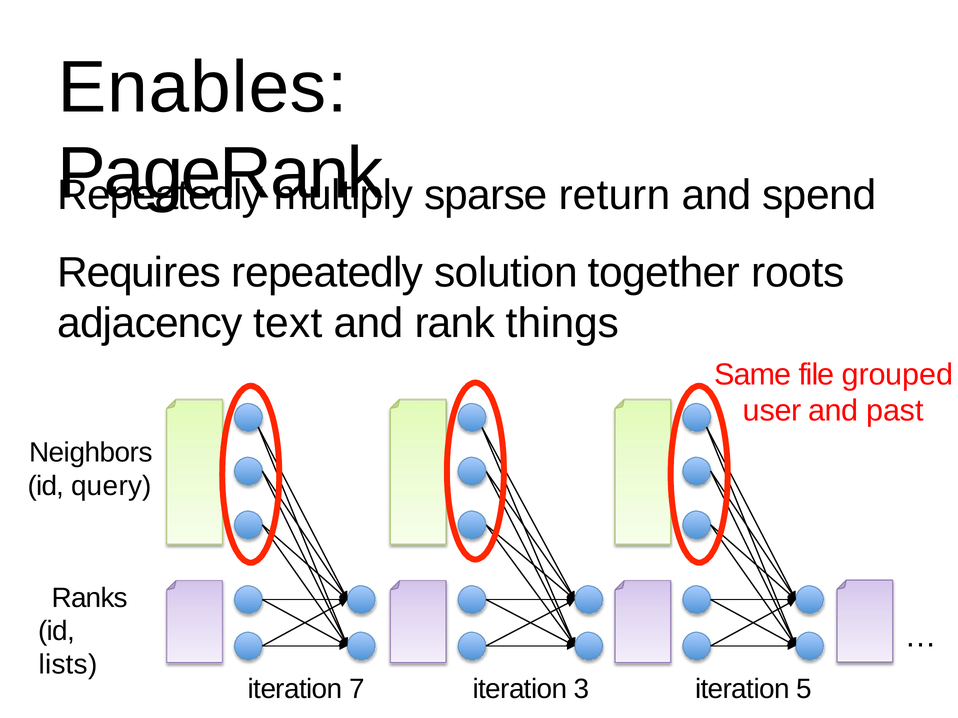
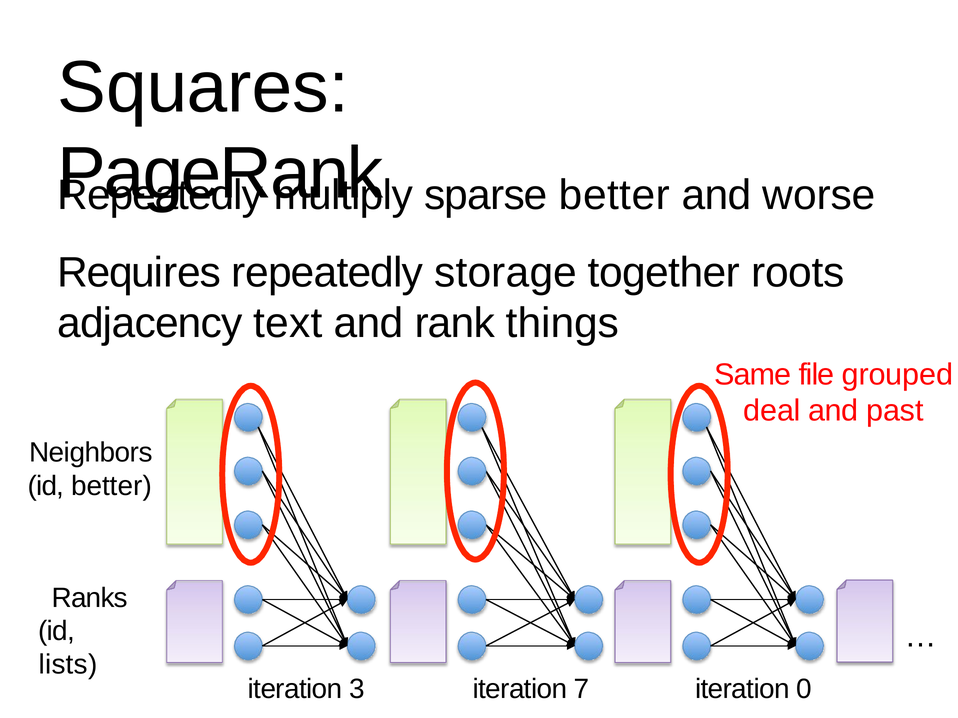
Enables: Enables -> Squares (203, 88)
sparse return: return -> better (614, 196)
spend: spend -> worse (819, 196)
solution: solution -> storage (506, 273)
user: user -> deal (772, 411)
id query: query -> better (111, 486)
7: 7 -> 3 (357, 689)
3: 3 -> 7 (582, 689)
5: 5 -> 0 (804, 689)
